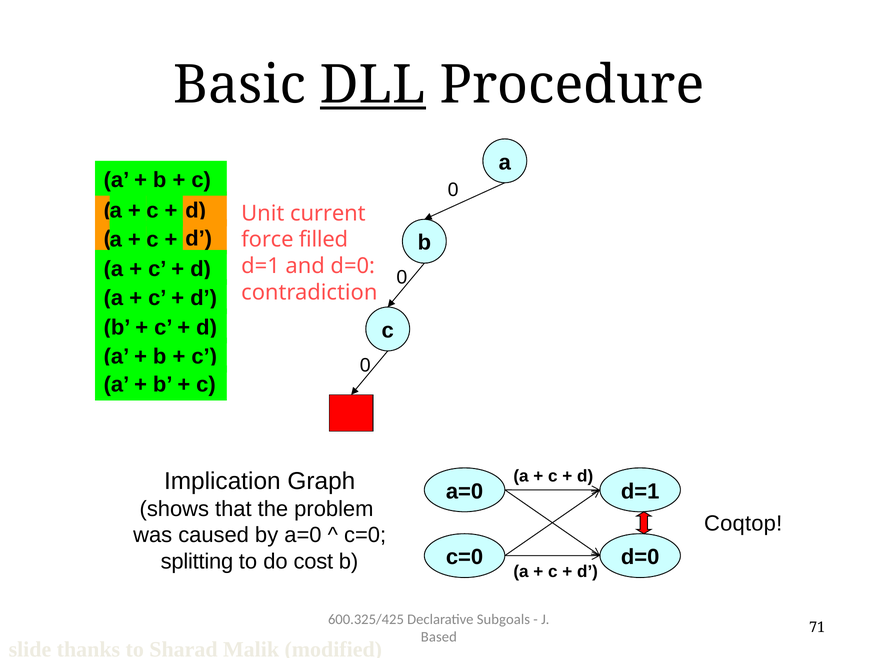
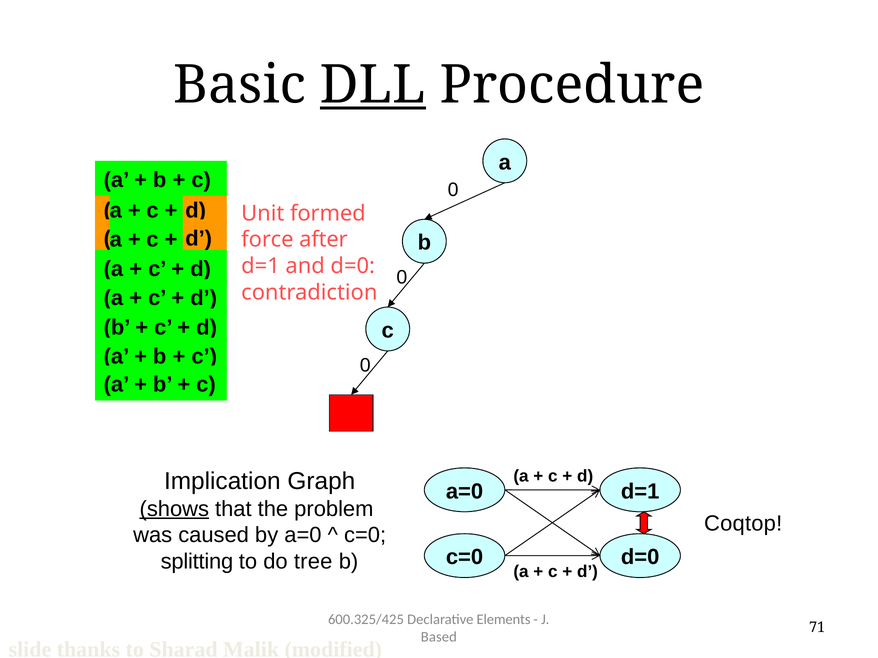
current: current -> formed (328, 214)
filled: filled -> after (323, 240)
shows underline: none -> present (174, 509)
cost: cost -> tree (313, 562)
Subgoals: Subgoals -> Elements (504, 620)
